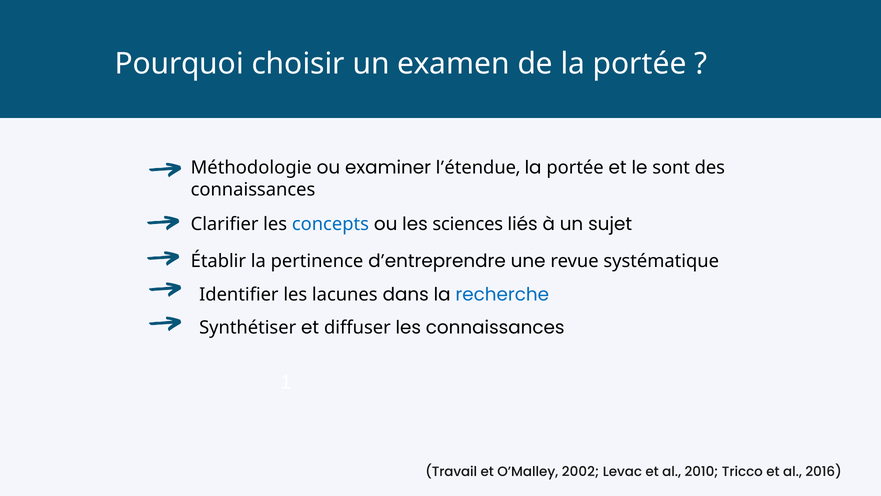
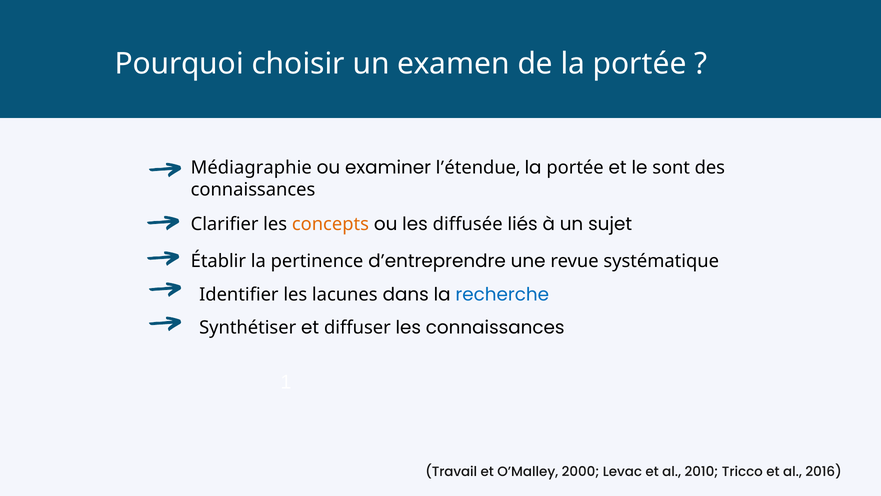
Méthodologie: Méthodologie -> Médiagraphie (251, 168)
concepts colour: blue -> orange (330, 224)
sciences: sciences -> diffusée (468, 224)
2002: 2002 -> 2000 (581, 471)
